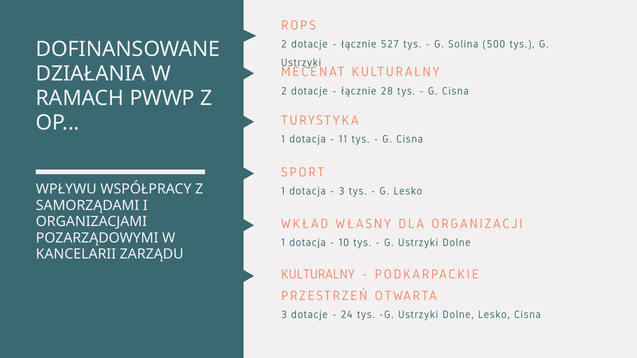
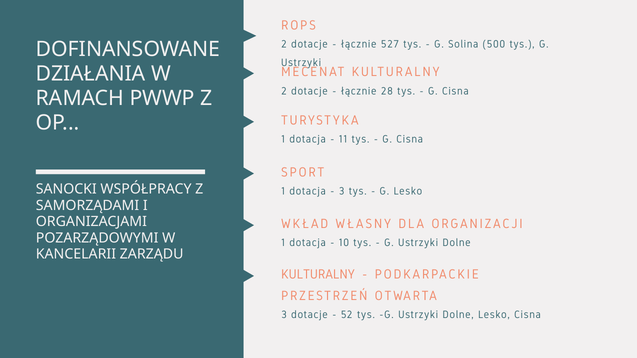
WPŁYWU: WPŁYWU -> SANOCKI (66, 189)
24: 24 -> 52 (347, 315)
